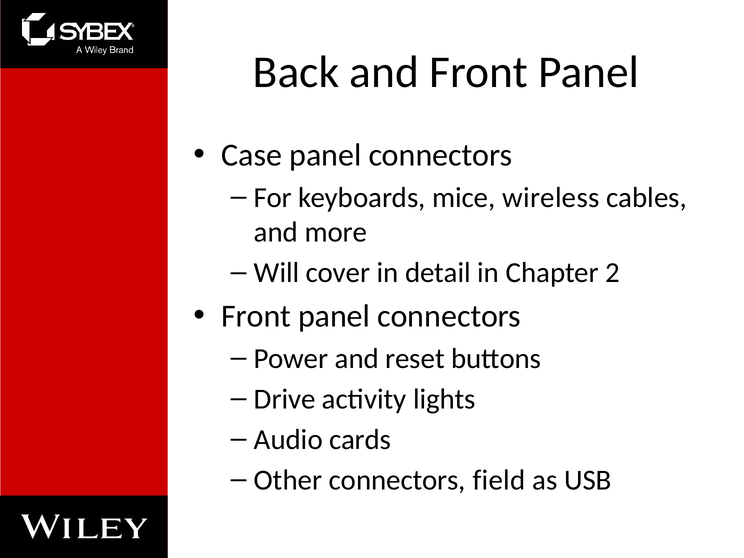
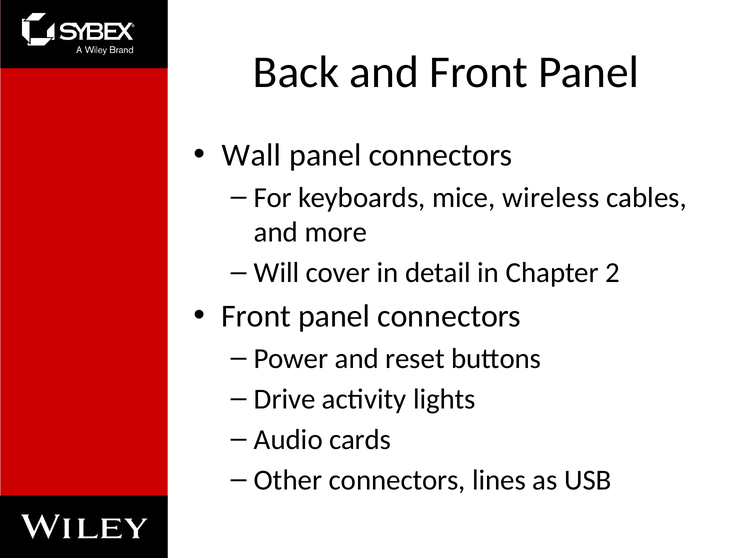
Case: Case -> Wall (252, 155)
field: field -> lines (499, 480)
